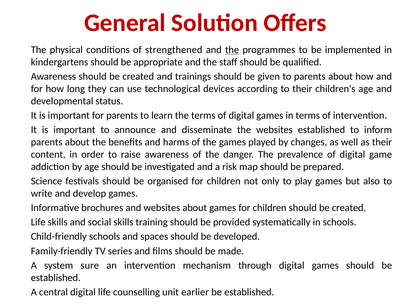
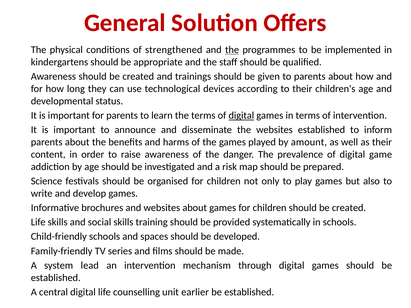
digital underline: none -> present (241, 116)
changes: changes -> amount (309, 142)
sure: sure -> lead (90, 266)
